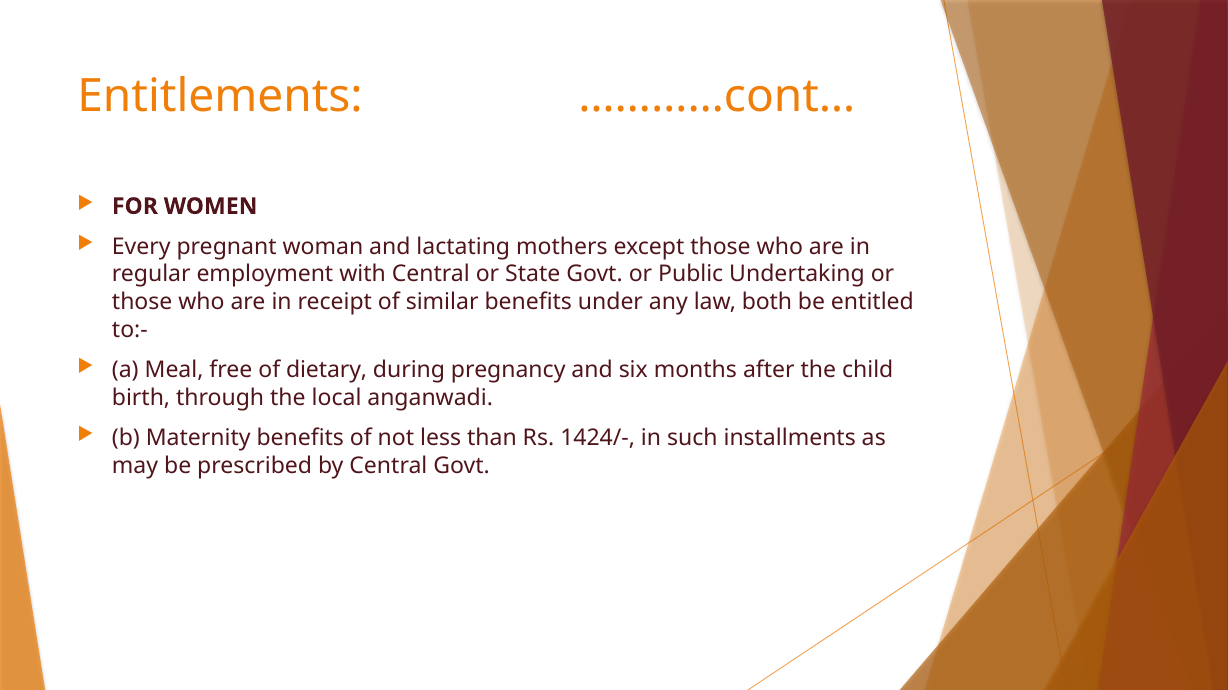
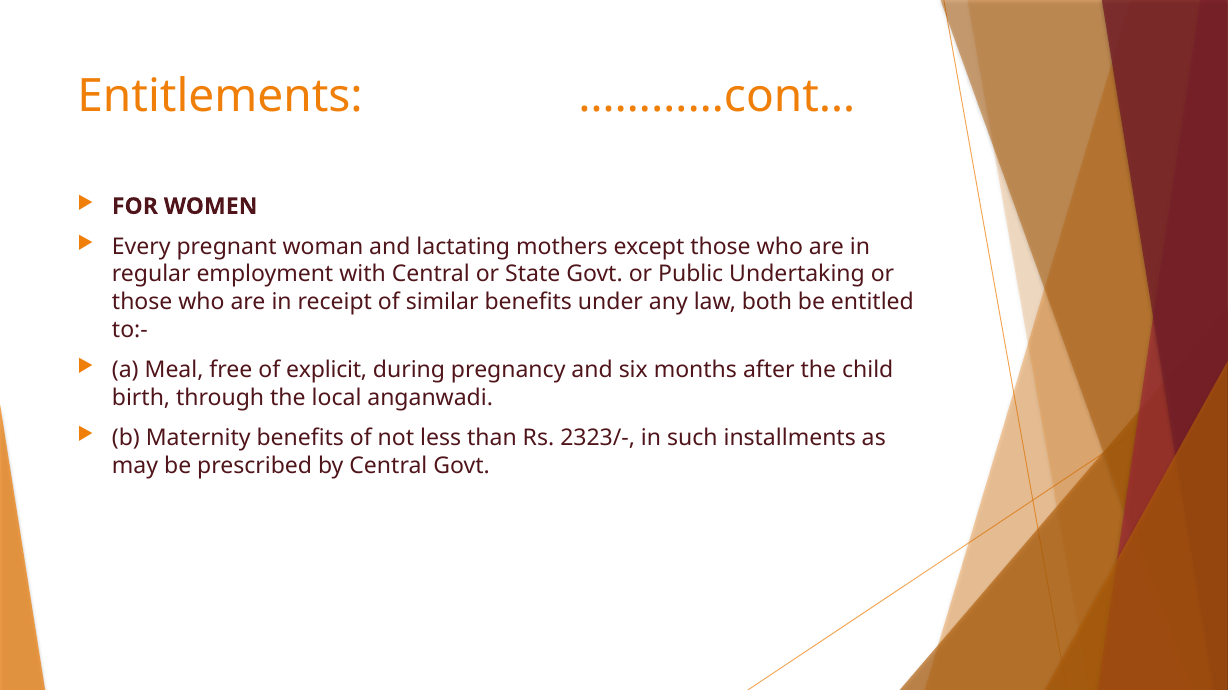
dietary: dietary -> explicit (327, 370)
1424/-: 1424/- -> 2323/- (598, 438)
